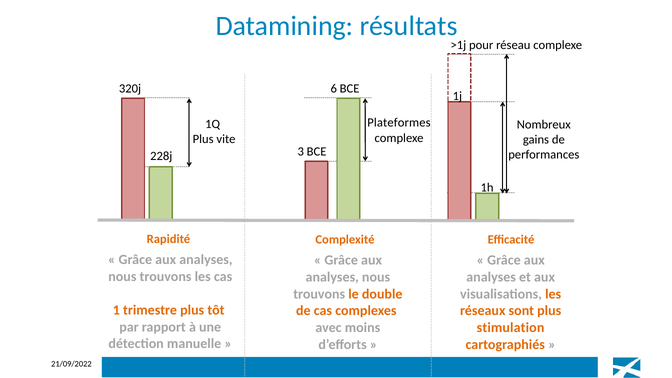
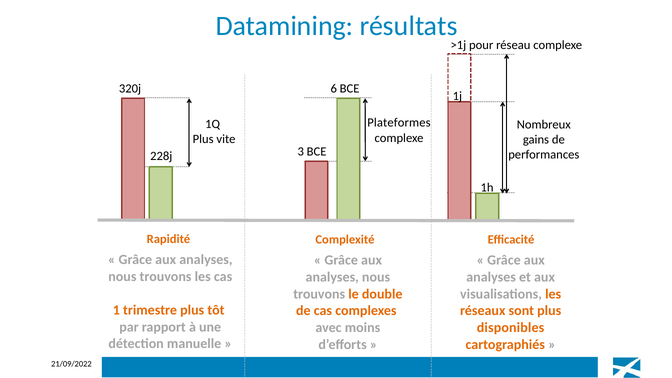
stimulation: stimulation -> disponibles (511, 328)
